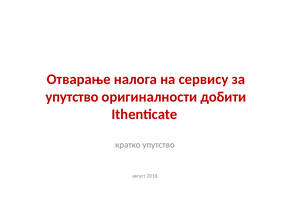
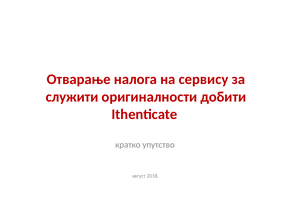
упутство: упутство -> служити (72, 97)
